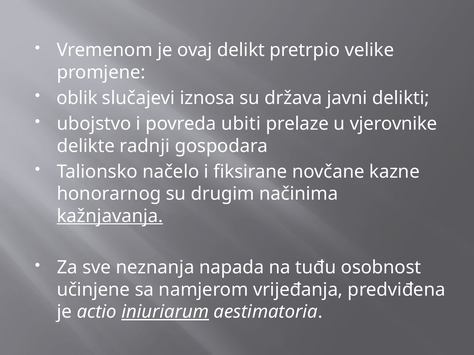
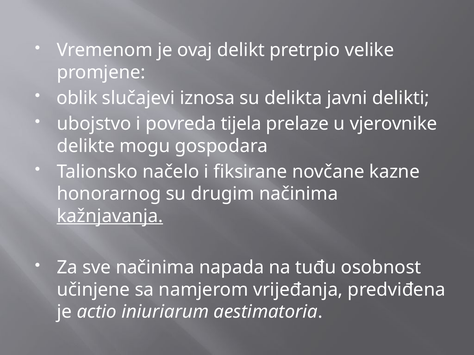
država: država -> delikta (293, 98)
ubiti: ubiti -> tijela (241, 124)
radnji: radnji -> mogu (145, 146)
sve neznanja: neznanja -> načinima (155, 268)
iniuriarum underline: present -> none (165, 312)
